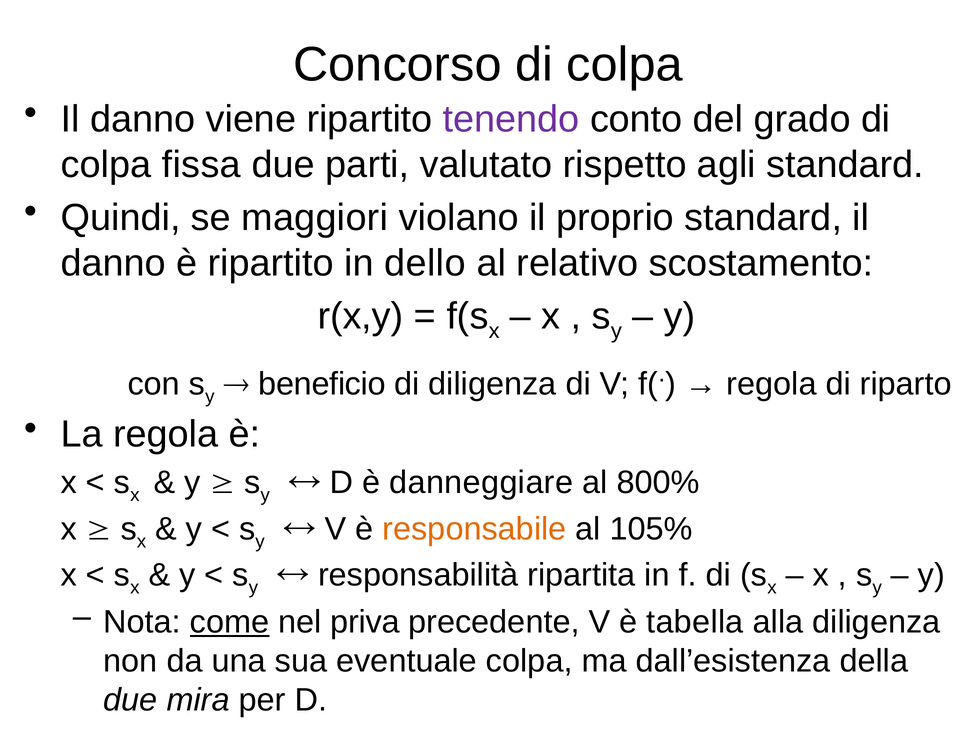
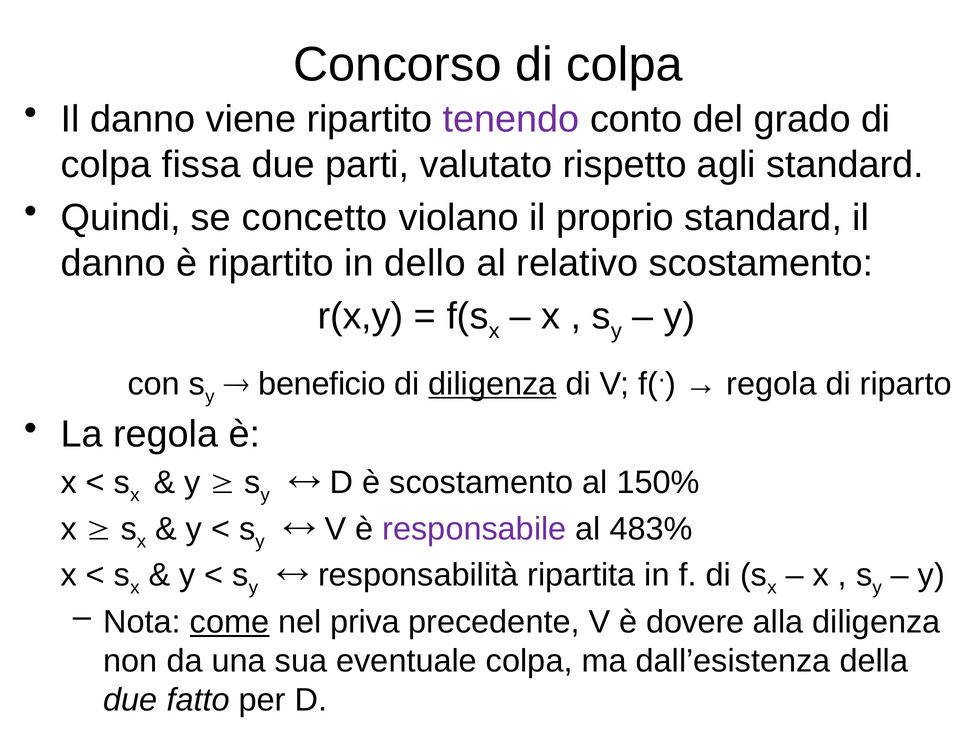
maggiori: maggiori -> concetto (315, 218)
diligenza underline: none -> present (492, 384)
è danneggiare: danneggiare -> scostamento (481, 483)
800%: 800% -> 150% (658, 483)
responsabile colour: orange -> purple (474, 529)
105%: 105% -> 483% (651, 529)
tabella: tabella -> dovere (695, 622)
mira: mira -> fatto (198, 700)
